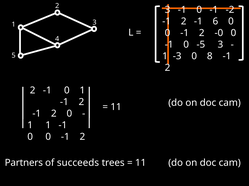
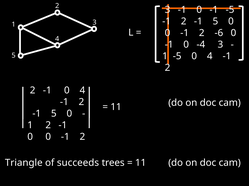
-1 -2: -2 -> -5 (230, 10)
6: 6 -> 5 (215, 21)
-0: -0 -> -6 (219, 33)
-5: -5 -> -4 (201, 45)
1 -3: -3 -> -5 (177, 56)
8: 8 -> 4 (210, 56)
-1 0 1: 1 -> 4 (82, 91)
2: 2 -> 5 (54, 114)
1 1: 1 -> 2 (48, 126)
Partners: Partners -> Triangle (24, 163)
